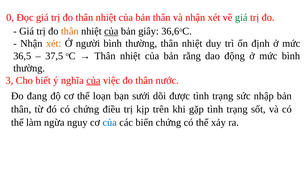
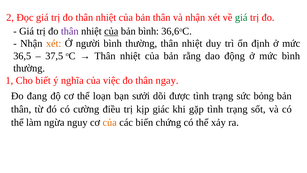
0: 0 -> 2 (10, 17)
thân colour: orange -> purple (70, 31)
bản giây: giây -> bình (149, 31)
3: 3 -> 1 (9, 80)
của underline: present -> none (93, 80)
nước: nước -> ngay (167, 80)
nhập: nhập -> bỏng (264, 96)
có chứng: chứng -> cường (86, 109)
trên: trên -> giác (161, 109)
của colour: blue -> orange (110, 122)
